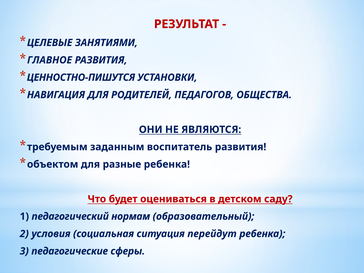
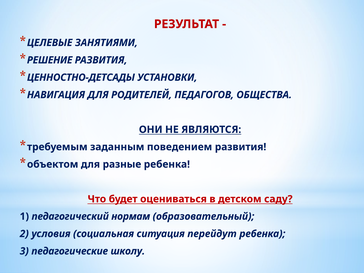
ГЛАВНОЕ: ГЛАВНОЕ -> РЕШЕНИЕ (50, 60)
ЦЕННОСТНО-ПИШУТСЯ: ЦЕННОСТНО-ПИШУТСЯ -> ЦЕННОСТНО-ДЕТСАДЫ (81, 77)
воспитатель: воспитатель -> поведением (180, 147)
сферы: сферы -> школу (128, 251)
